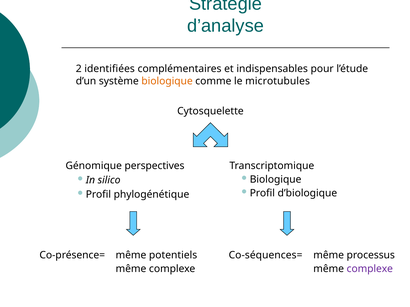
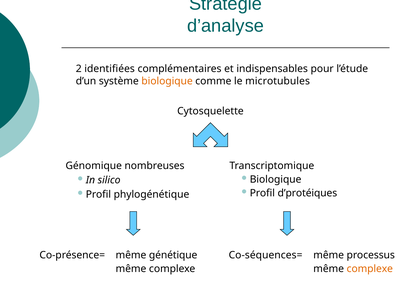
perspectives: perspectives -> nombreuses (155, 166)
d’biologique: d’biologique -> d’protéiques (307, 193)
potentiels: potentiels -> génétique (173, 256)
complexe colour: purple -> orange (370, 269)
